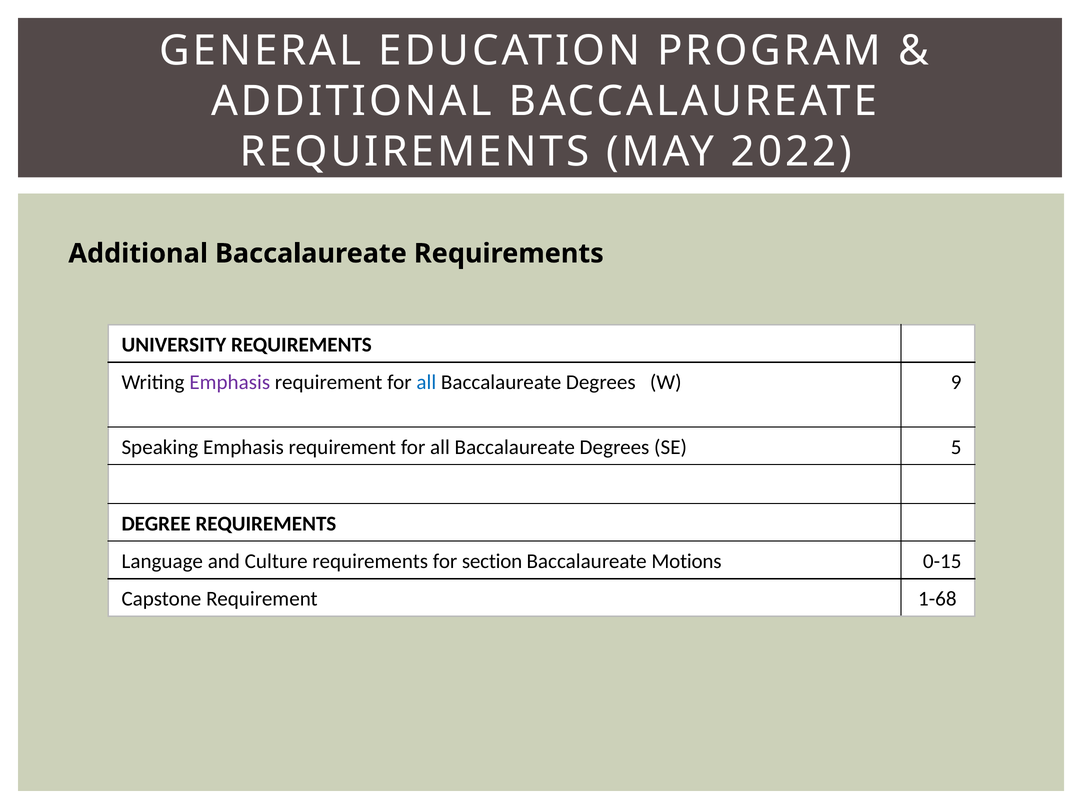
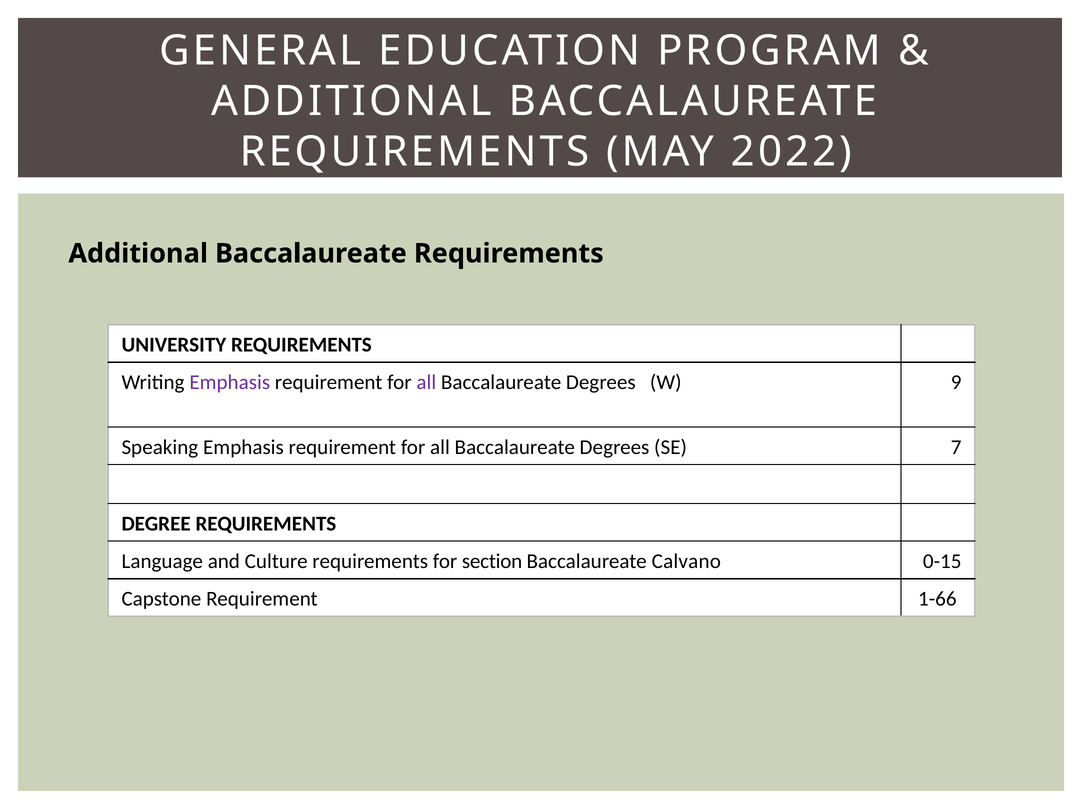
all colour: blue -> purple (426, 383)
5: 5 -> 7 (956, 447)
Motions: Motions -> Calvano (686, 561)
1-68: 1-68 -> 1-66 (937, 599)
